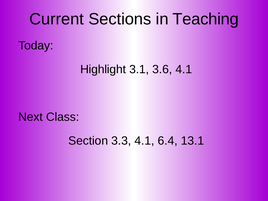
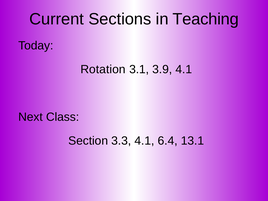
Highlight: Highlight -> Rotation (103, 69)
3.6: 3.6 -> 3.9 (162, 69)
